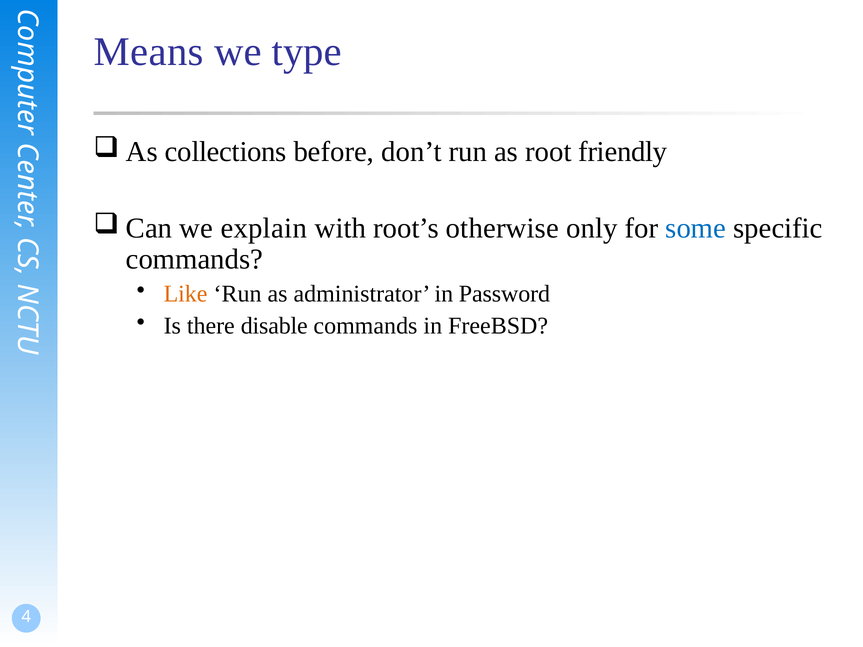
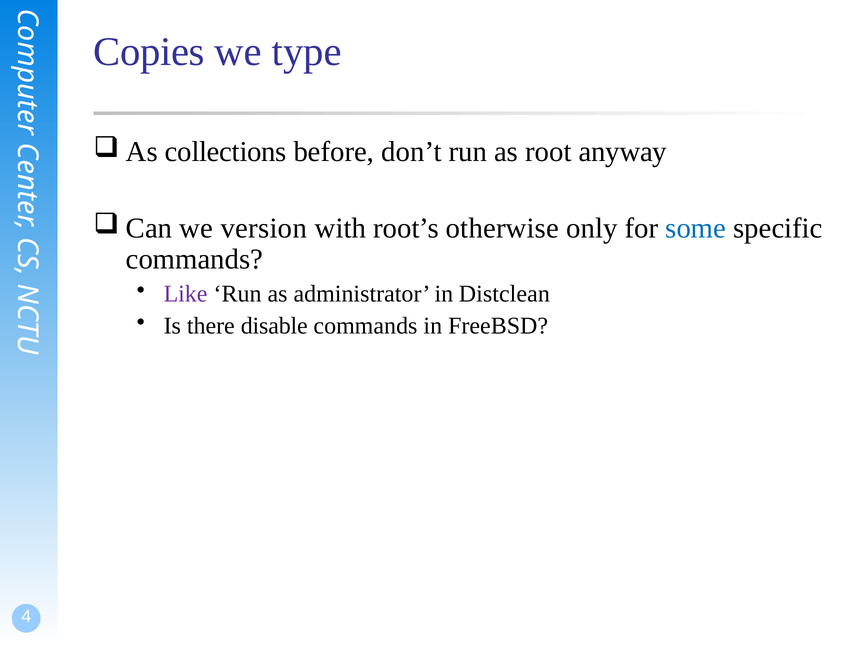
Means: Means -> Copies (149, 52)
friendly: friendly -> anyway (623, 152)
explain: explain -> version (264, 229)
Like colour: orange -> purple (186, 294)
Password: Password -> Distclean (504, 294)
